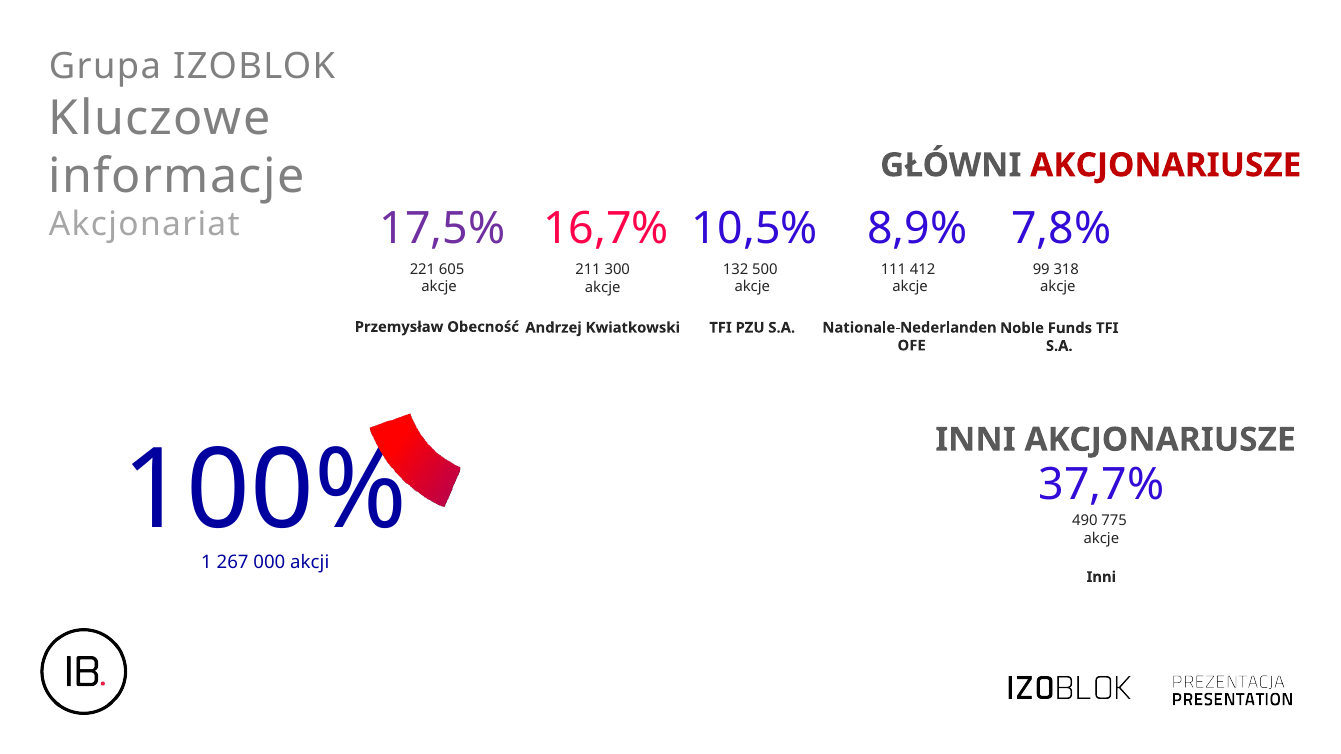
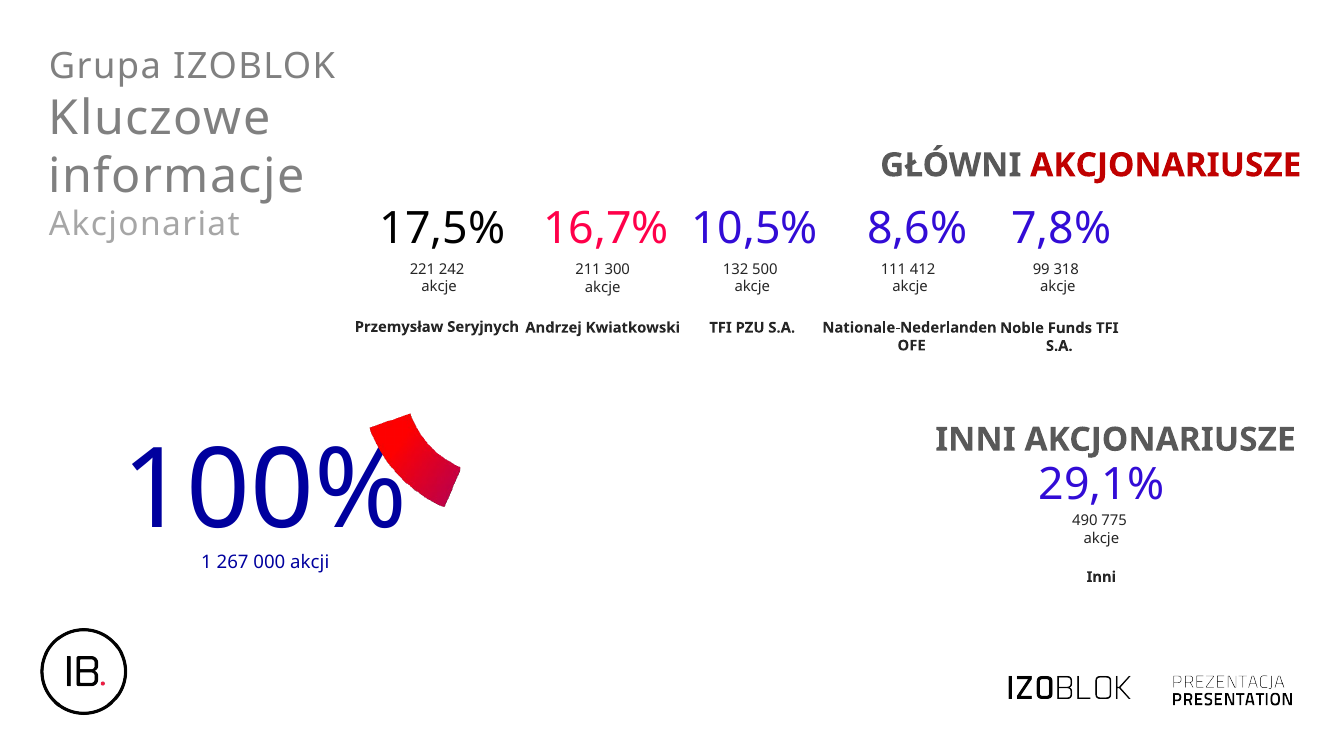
17,5% colour: purple -> black (443, 229)
8,9%: 8,9% -> 8,6% (917, 229)
605: 605 -> 242 (452, 269)
Obecność: Obecność -> Seryjnych (483, 327)
37,7%: 37,7% -> 29,1% (1101, 485)
